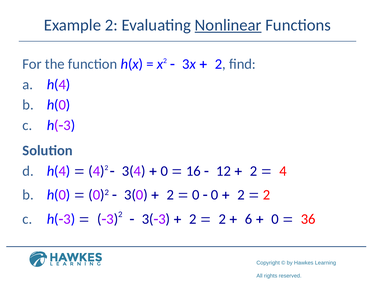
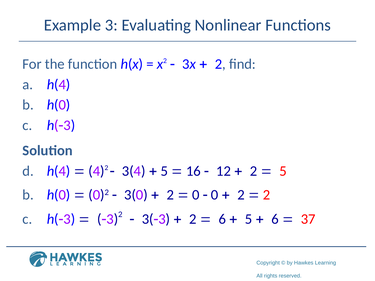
Example 2: 2 -> 3 (111, 25)
Nonlinear underline: present -> none (228, 25)
0: 0 -> 5 (164, 171)
4: 4 -> 5 (283, 171)
2: 2 -> 6 (222, 219)
6: 6 -> 5 (249, 219)
0: 0 -> 6 (275, 219)
36: 36 -> 37 (308, 219)
